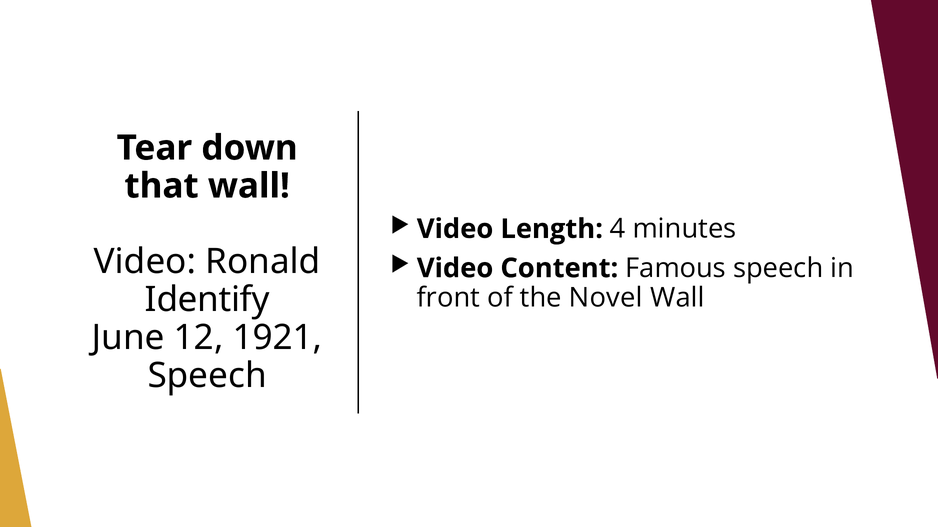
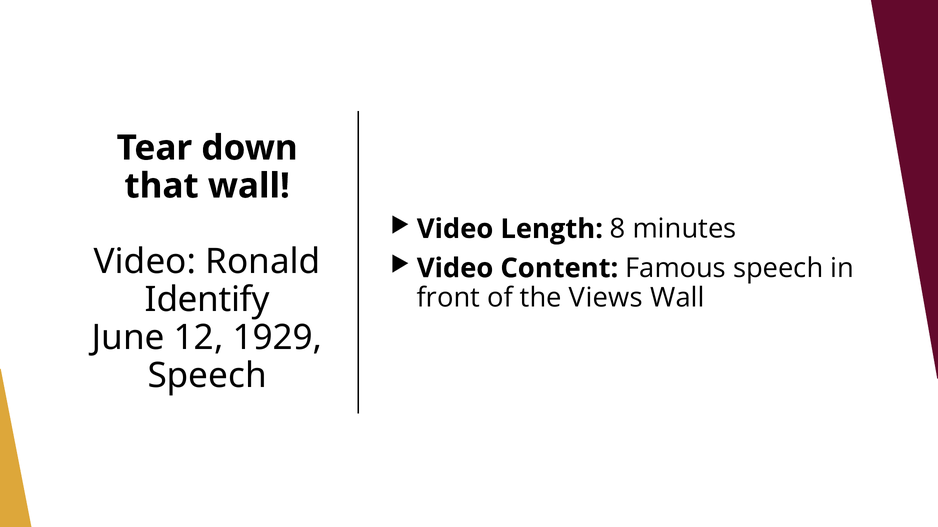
4: 4 -> 8 (618, 229)
Novel: Novel -> Views (606, 298)
1921: 1921 -> 1929 (277, 338)
